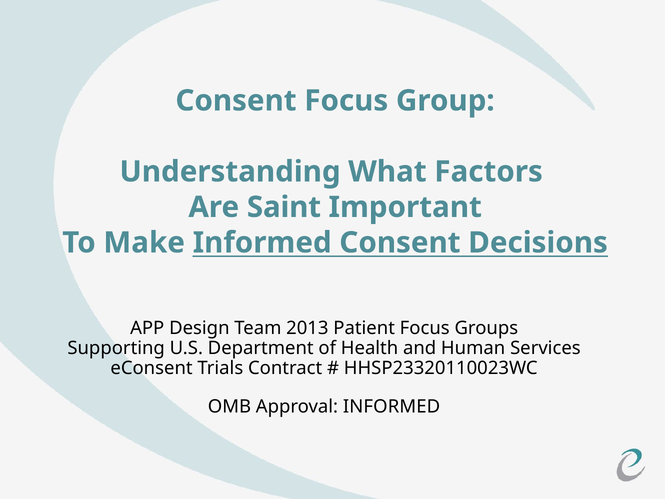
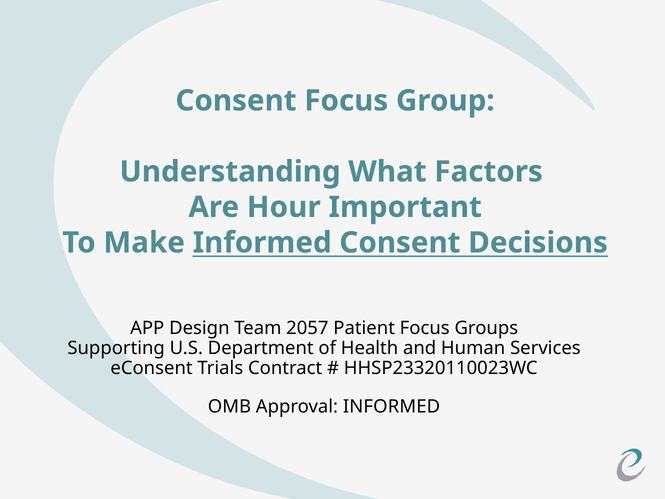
Saint: Saint -> Hour (284, 207)
2013: 2013 -> 2057 (307, 328)
